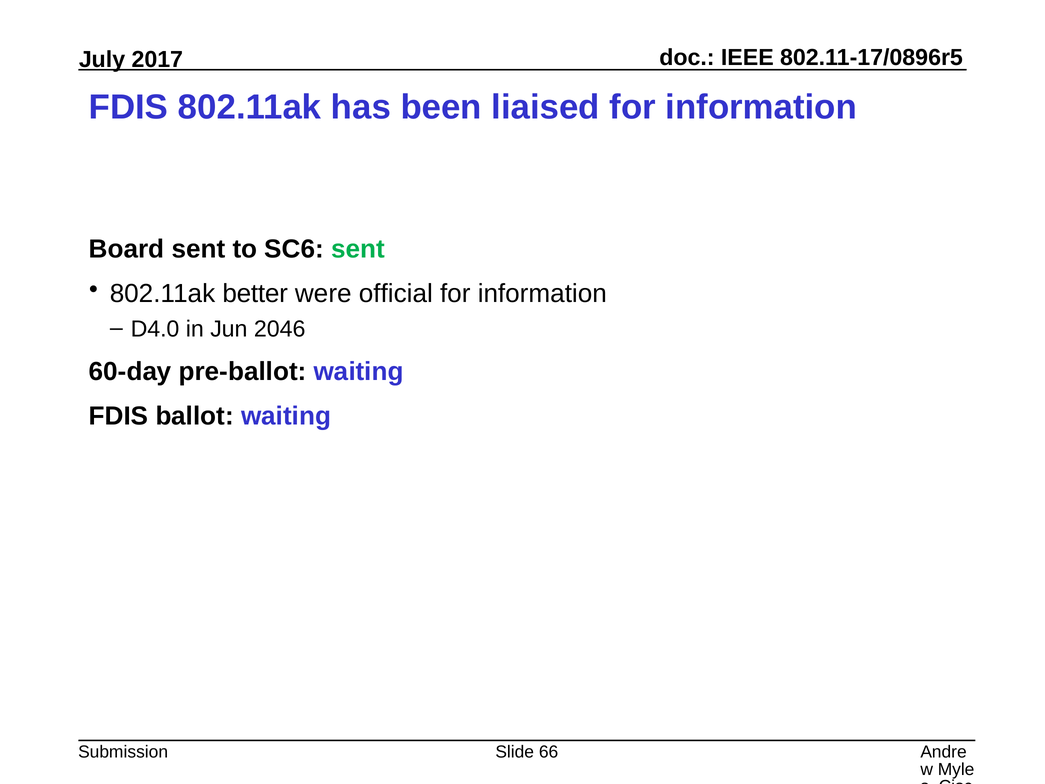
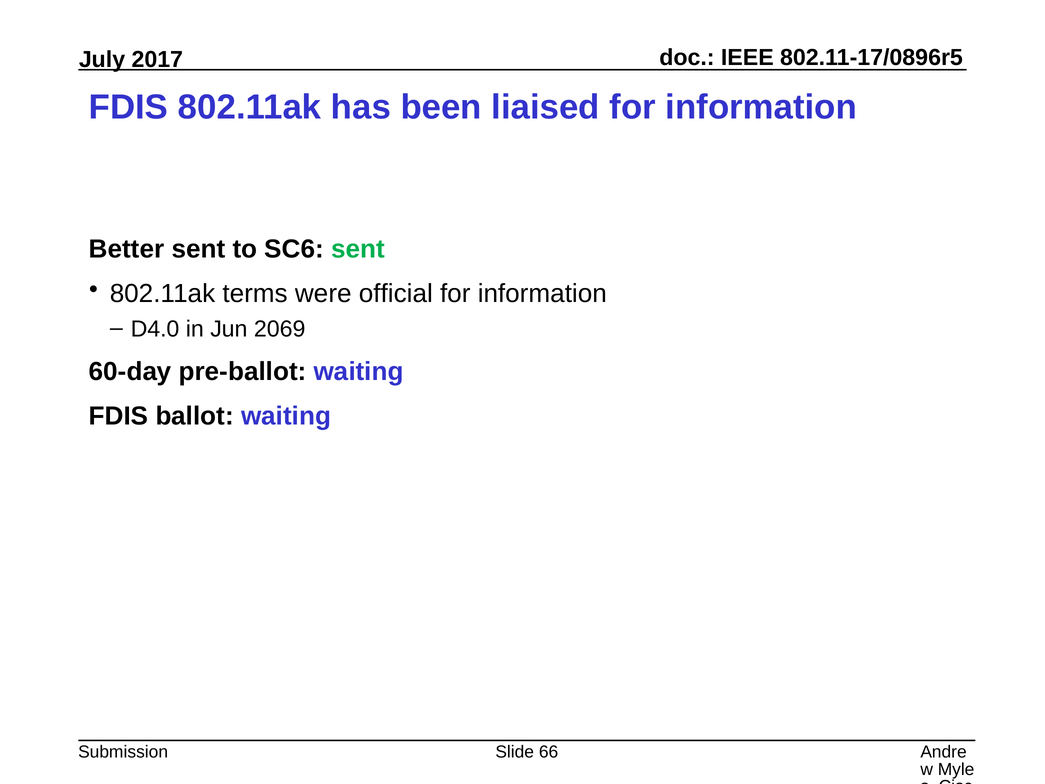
Board: Board -> Better (127, 249)
better: better -> terms (255, 294)
2046: 2046 -> 2069 (280, 329)
